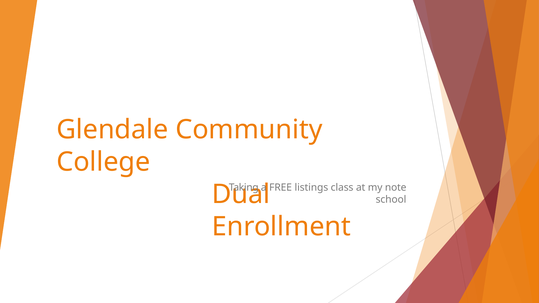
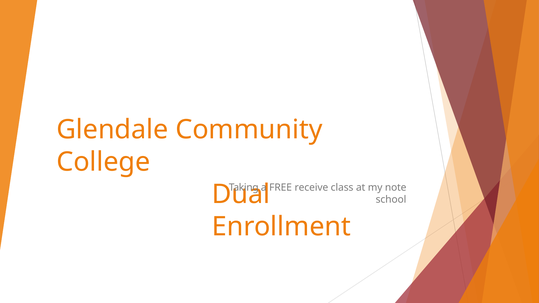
listings: listings -> receive (311, 188)
